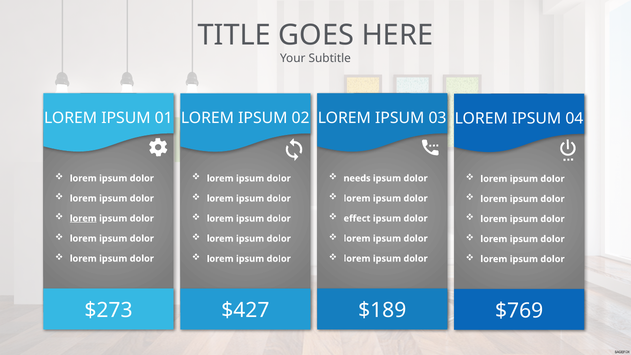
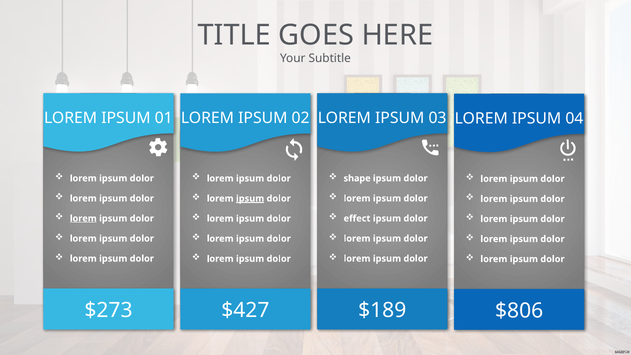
needs: needs -> shape (357, 178)
ipsum underline: none -> present (250, 198)
$769: $769 -> $806 (519, 311)
